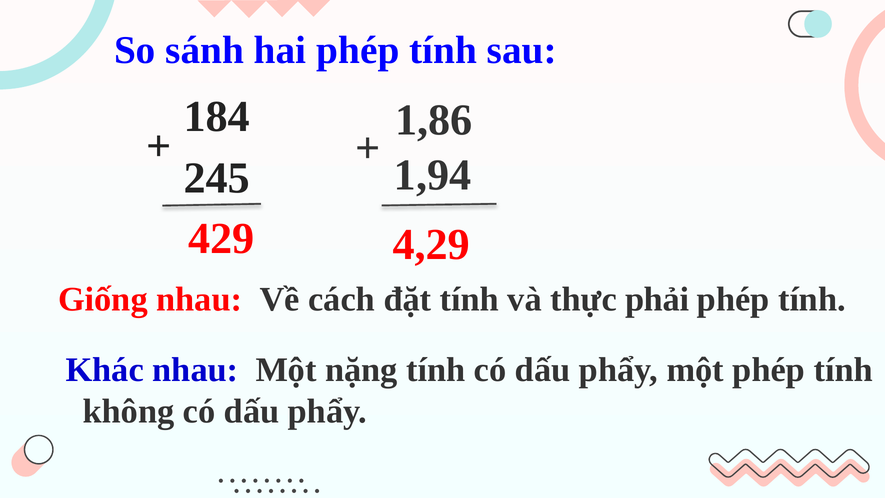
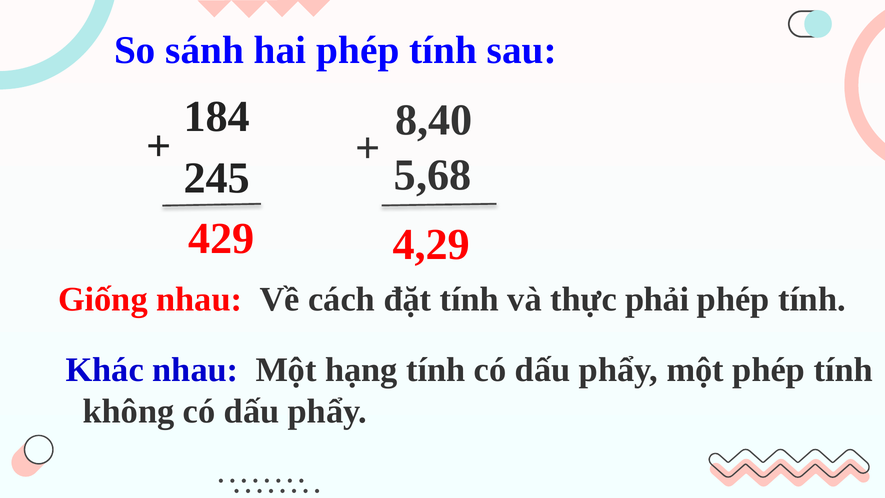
1,86: 1,86 -> 8,40 (434, 120)
1,94: 1,94 -> 5,68 (433, 175)
nặng: nặng -> hạng (361, 370)
